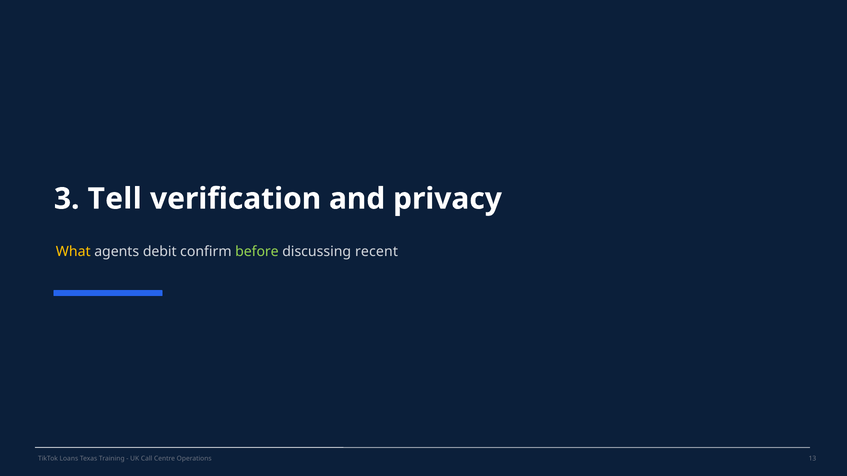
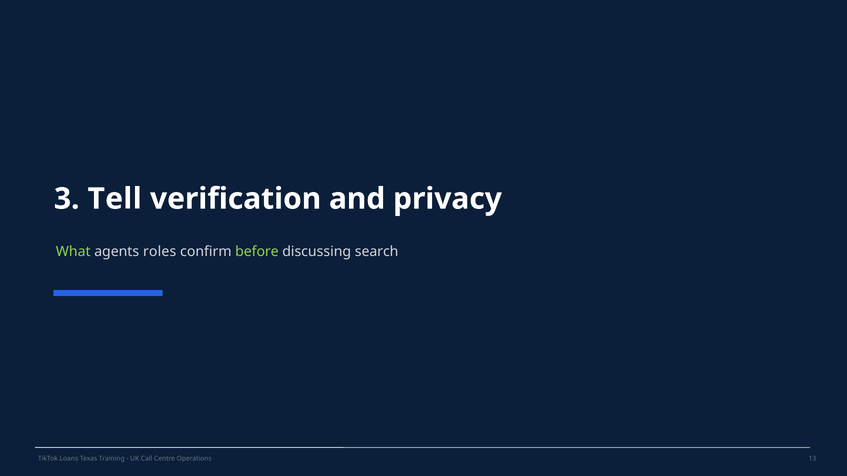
What colour: yellow -> light green (73, 252)
debit: debit -> roles (160, 252)
recent: recent -> search (377, 252)
